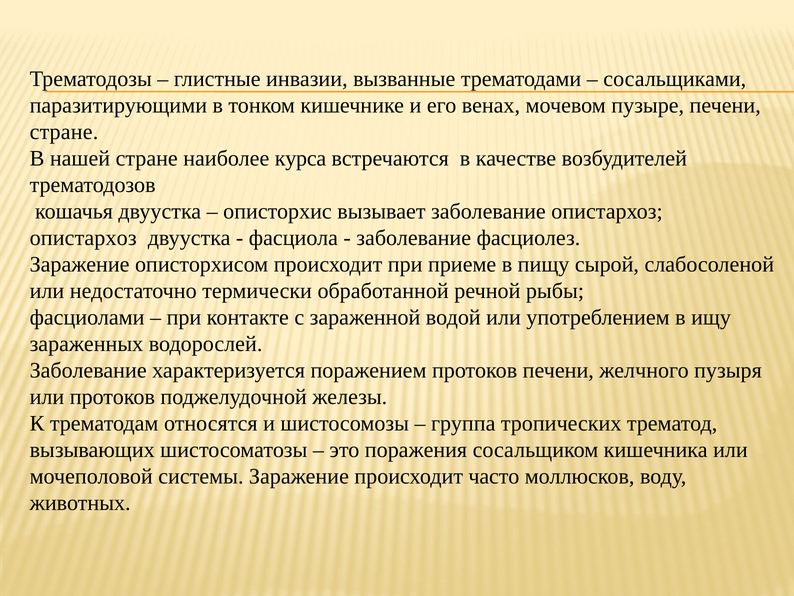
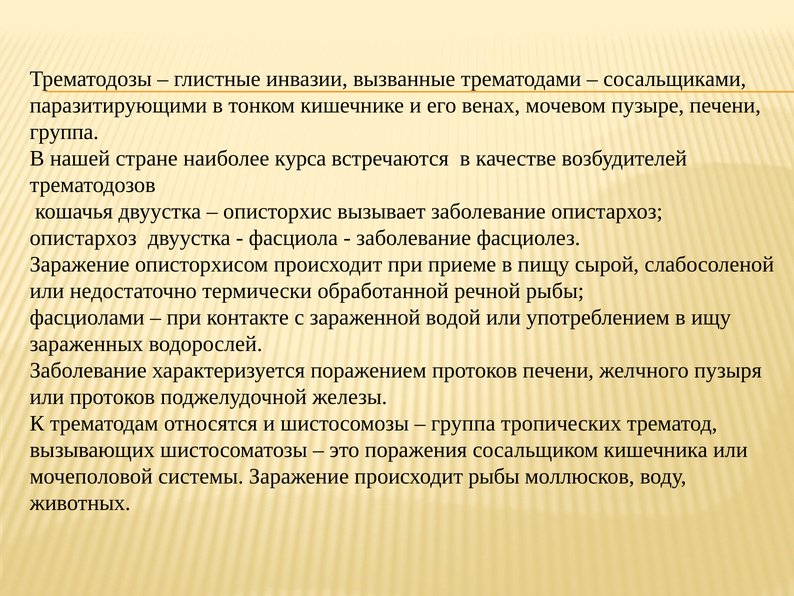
стране: стране -> группа (64, 132)
происходит часто: часто -> рыбы (494, 476)
